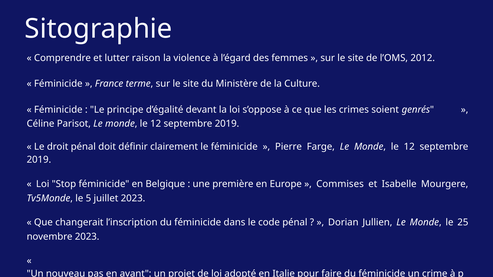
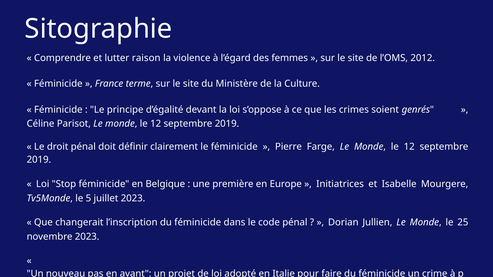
Commises: Commises -> Initiatrices (340, 184)
